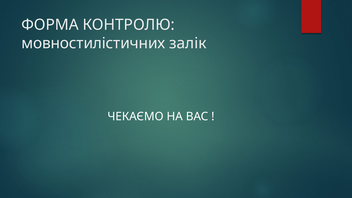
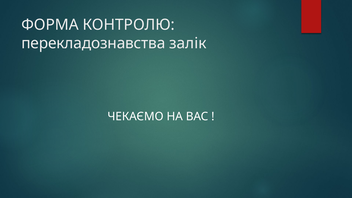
мовностилістичних: мовностилістичних -> перекладознавства (93, 43)
